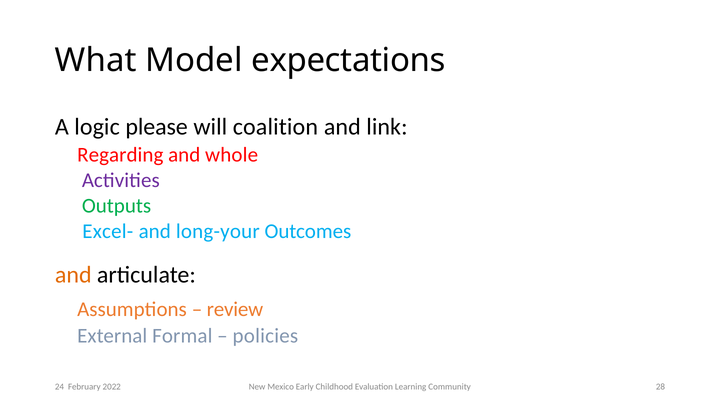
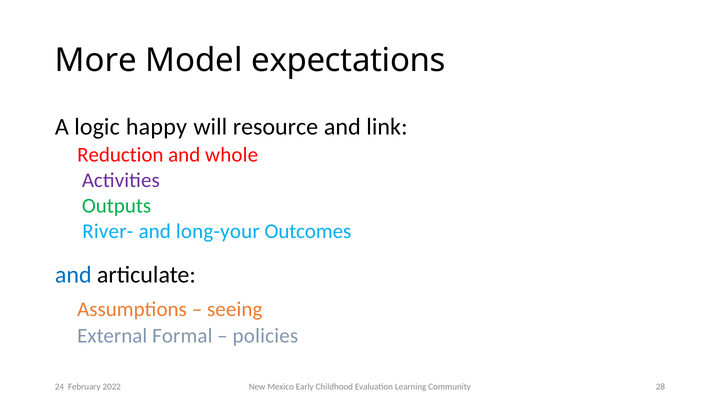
What: What -> More (96, 60)
please: please -> happy (156, 127)
coalition: coalition -> resource (275, 127)
Regarding: Regarding -> Reduction (120, 155)
Excel-: Excel- -> River- (108, 231)
and colour: orange -> blue (73, 275)
review: review -> seeing (235, 309)
